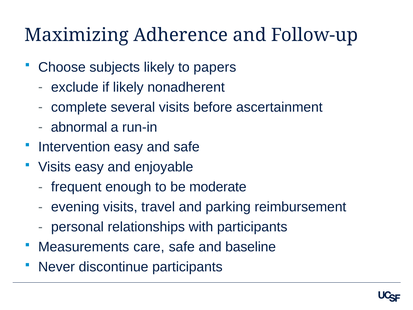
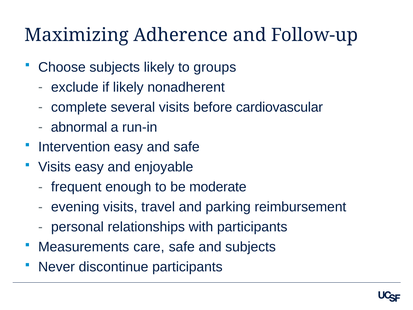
papers: papers -> groups (215, 67)
ascertainment: ascertainment -> cardiovascular (279, 107)
and baseline: baseline -> subjects (251, 247)
